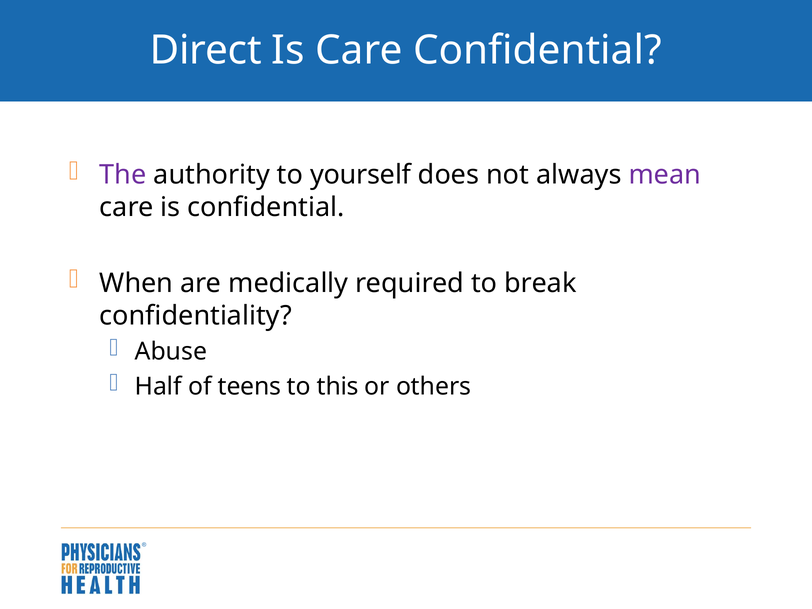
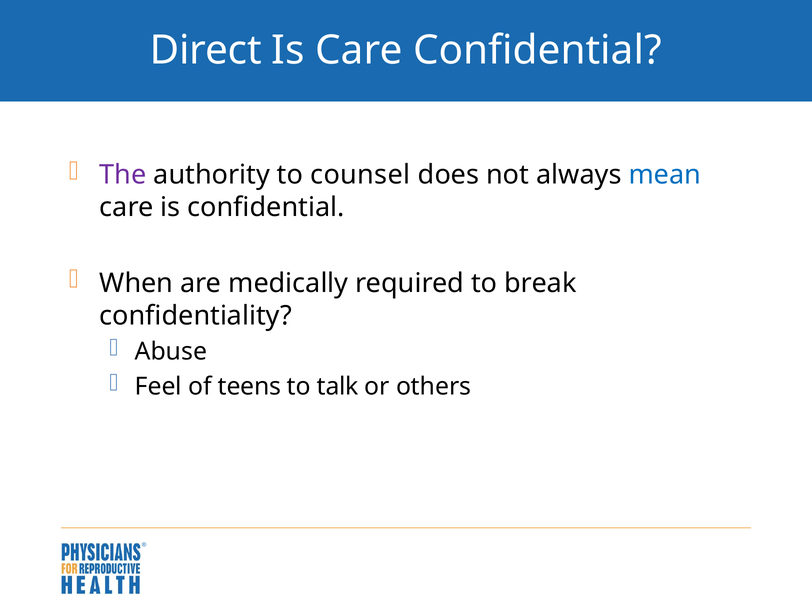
yourself: yourself -> counsel (360, 175)
mean colour: purple -> blue (665, 175)
Half: Half -> Feel (158, 386)
this: this -> talk (338, 386)
